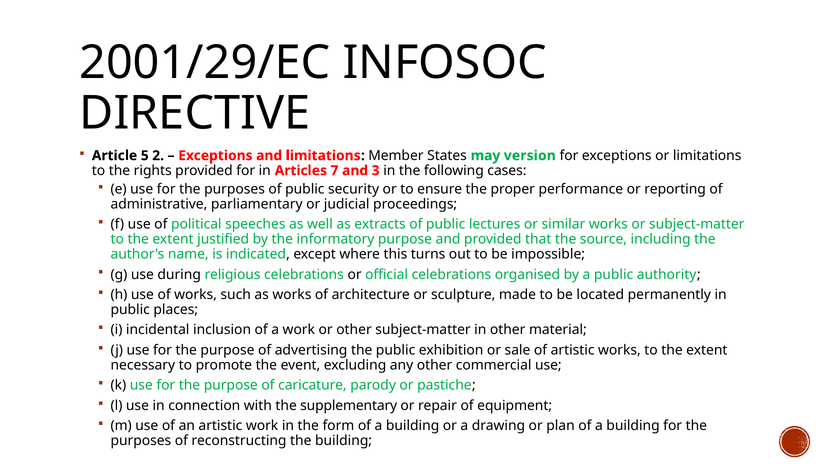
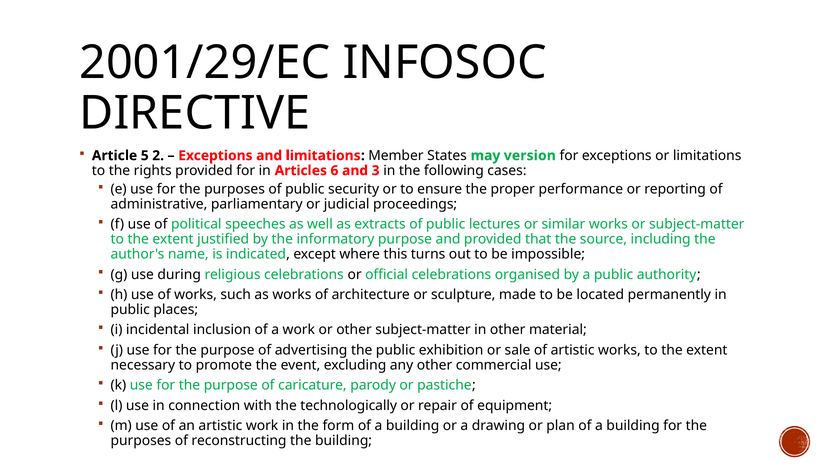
7: 7 -> 6 (334, 170)
supplementary: supplementary -> technologically (349, 405)
